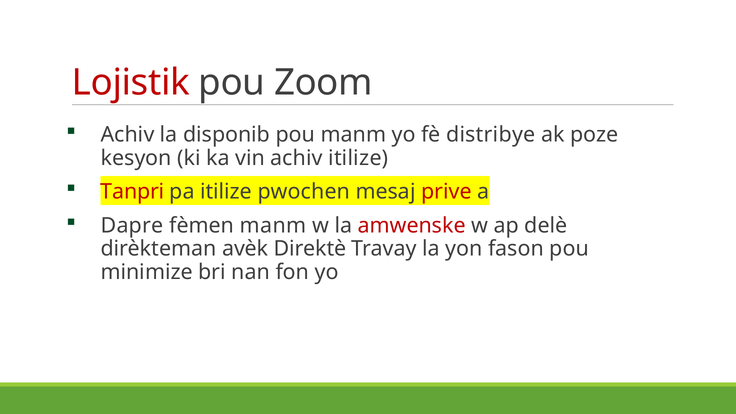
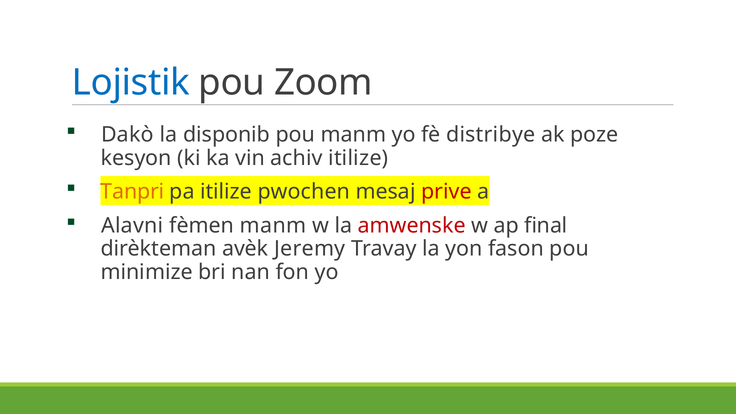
Lojistik colour: red -> blue (131, 82)
Achiv: Achiv -> Dakò (127, 135)
Tanpri colour: red -> orange (132, 192)
Dapre: Dapre -> Alavni (132, 226)
delè: delè -> final (546, 226)
Direktè: Direktè -> Jeremy (310, 249)
